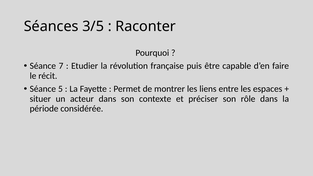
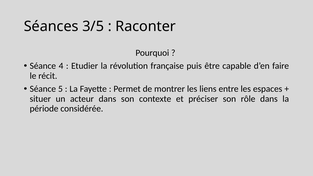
7: 7 -> 4 (61, 66)
